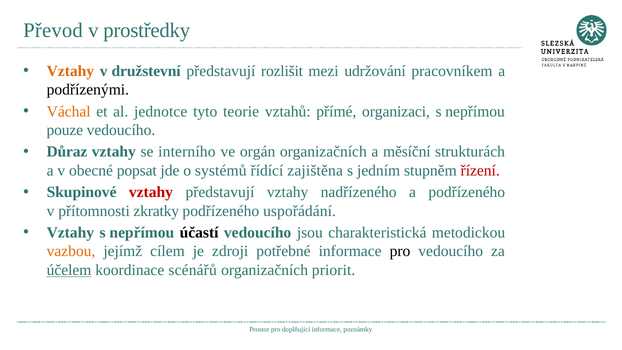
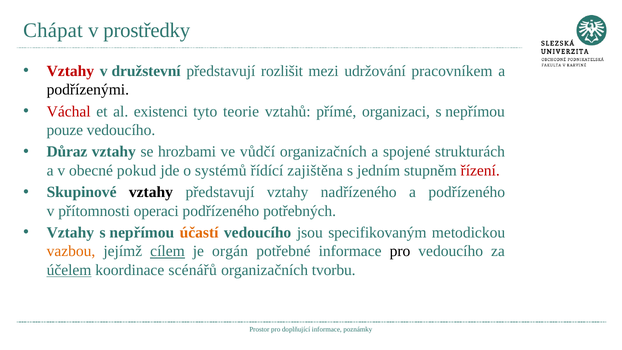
Převod: Převod -> Chápat (53, 30)
Vztahy colour: orange -> red (70, 71)
Váchal colour: orange -> red (69, 111)
jednotce: jednotce -> existenci (161, 111)
interního: interního -> hrozbami (187, 152)
orgán: orgán -> vůdčí (258, 152)
měsíční: měsíční -> spojené (407, 152)
popsat: popsat -> pokud (137, 170)
vztahy colour: red -> black (151, 192)
zkratky: zkratky -> operaci (156, 211)
uspořádání: uspořádání -> potřebných (300, 211)
účastí colour: black -> orange (199, 233)
charakteristická: charakteristická -> specifikovaným (377, 233)
cílem underline: none -> present (167, 251)
zdroji: zdroji -> orgán (230, 251)
priorit: priorit -> tvorbu (334, 270)
